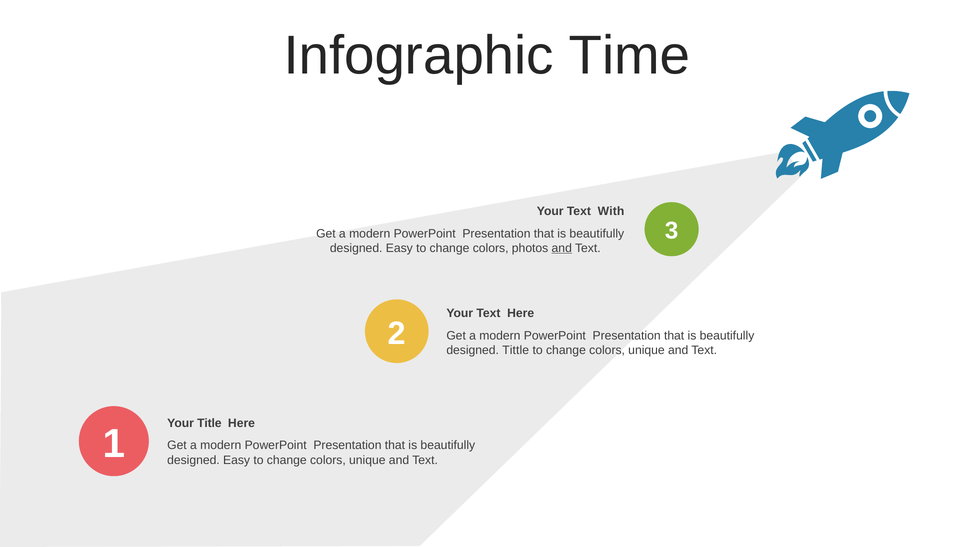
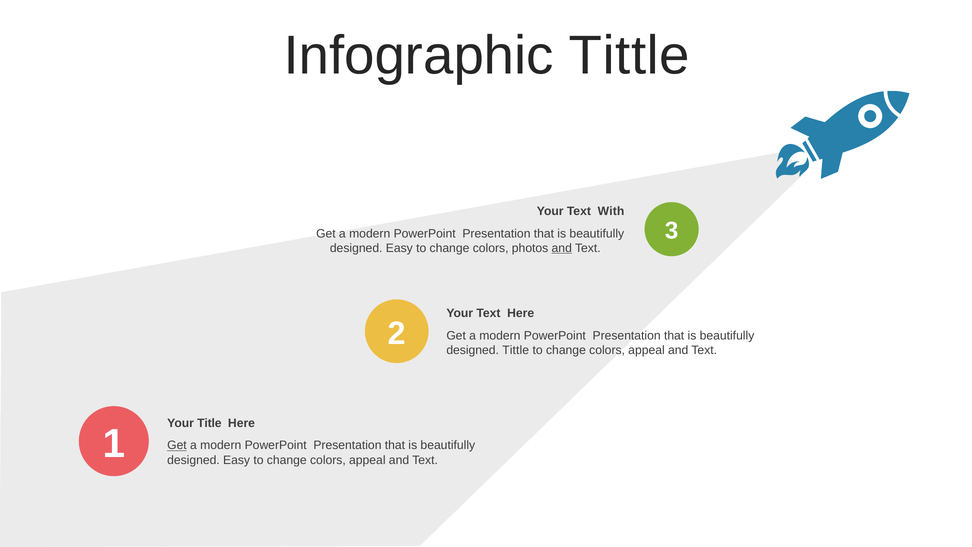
Infographic Time: Time -> Tittle (629, 56)
unique: unique -> appeal (646, 350)
Get underline: none -> present (177, 445)
unique: unique -> appeal (367, 460)
